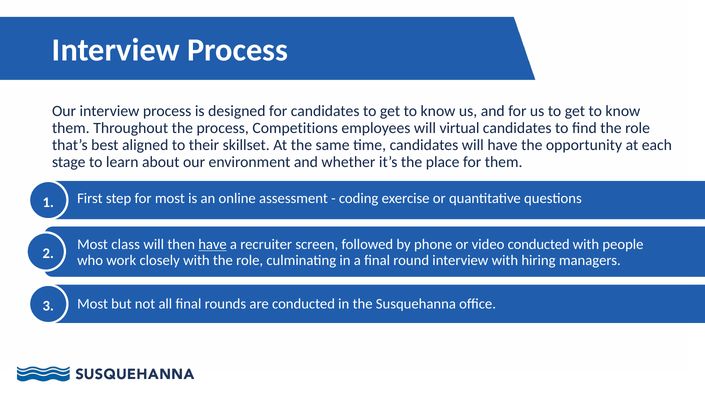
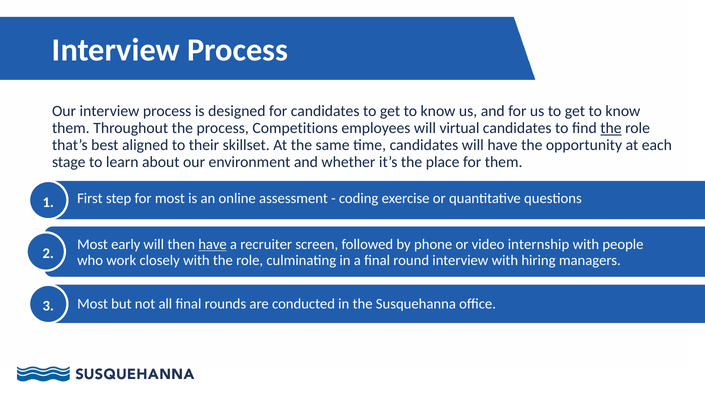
the underline: none -> present (611, 128)
class: class -> early (126, 245)
video conducted: conducted -> internship (539, 245)
